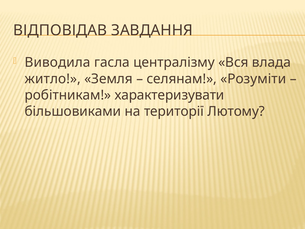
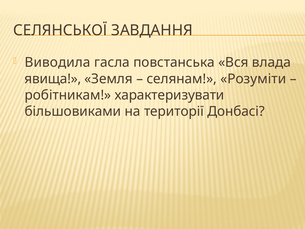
ВІДПОВІДАВ: ВІДПОВІДАВ -> СЕЛЯНСЬКОЇ (60, 30)
централізму: централізму -> повстанська (174, 62)
житло: житло -> явища (53, 79)
Лютому: Лютому -> Донбасі (236, 111)
